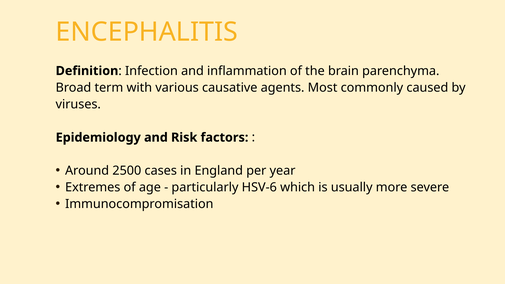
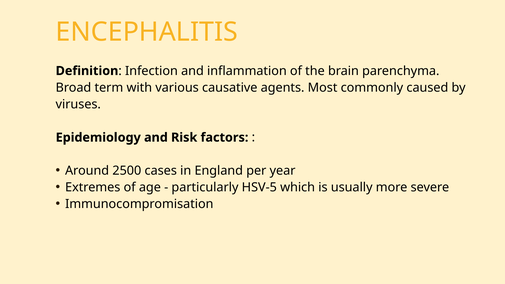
HSV-6: HSV-6 -> HSV-5 (259, 187)
